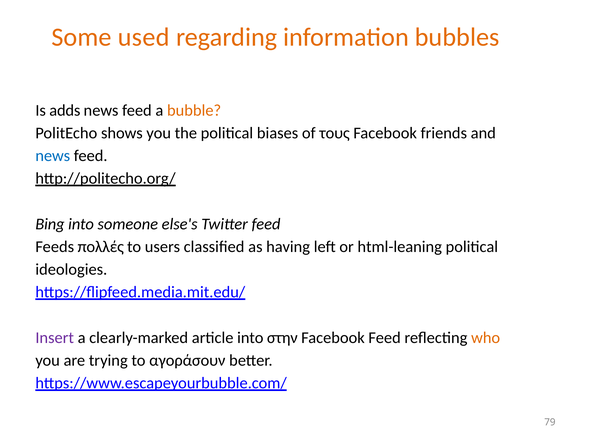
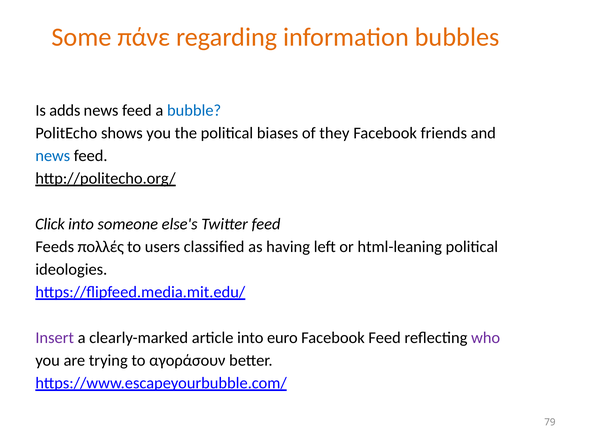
used: used -> πάνε (144, 37)
bubble colour: orange -> blue (194, 110)
τους: τους -> they (334, 133)
Bing: Bing -> Click (50, 224)
στην: στην -> euro (282, 338)
who colour: orange -> purple (486, 338)
